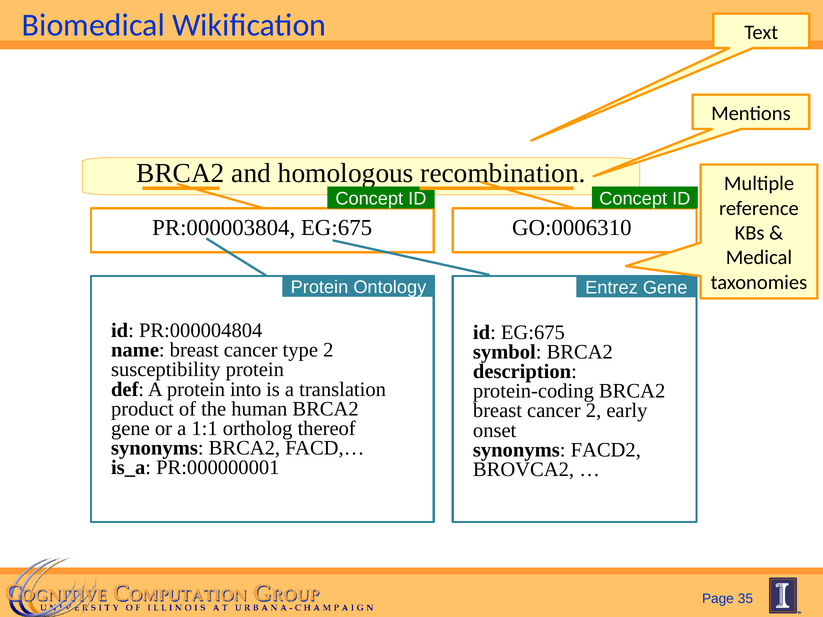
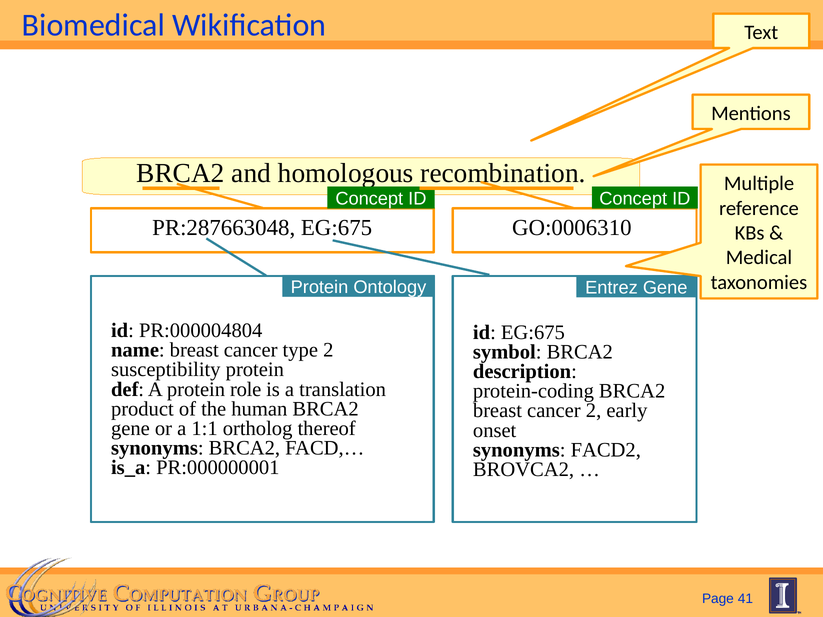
PR:000003804: PR:000003804 -> PR:287663048 (224, 228)
into: into -> role (246, 389)
35: 35 -> 41 (745, 599)
